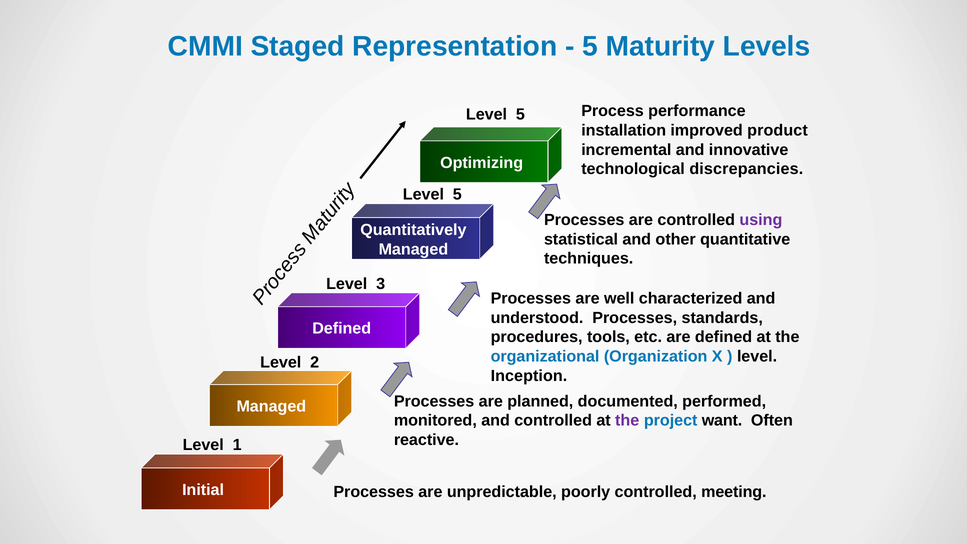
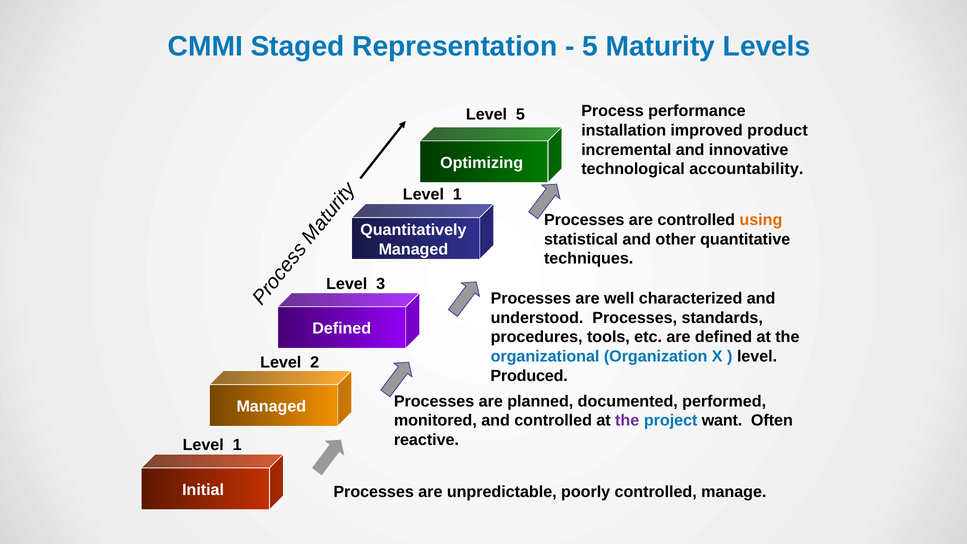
discrepancies: discrepancies -> accountability (746, 169)
5: 5 -> 1 (457, 195)
using colour: purple -> orange (761, 220)
Inception: Inception -> Produced (529, 376)
meeting: meeting -> manage (734, 492)
